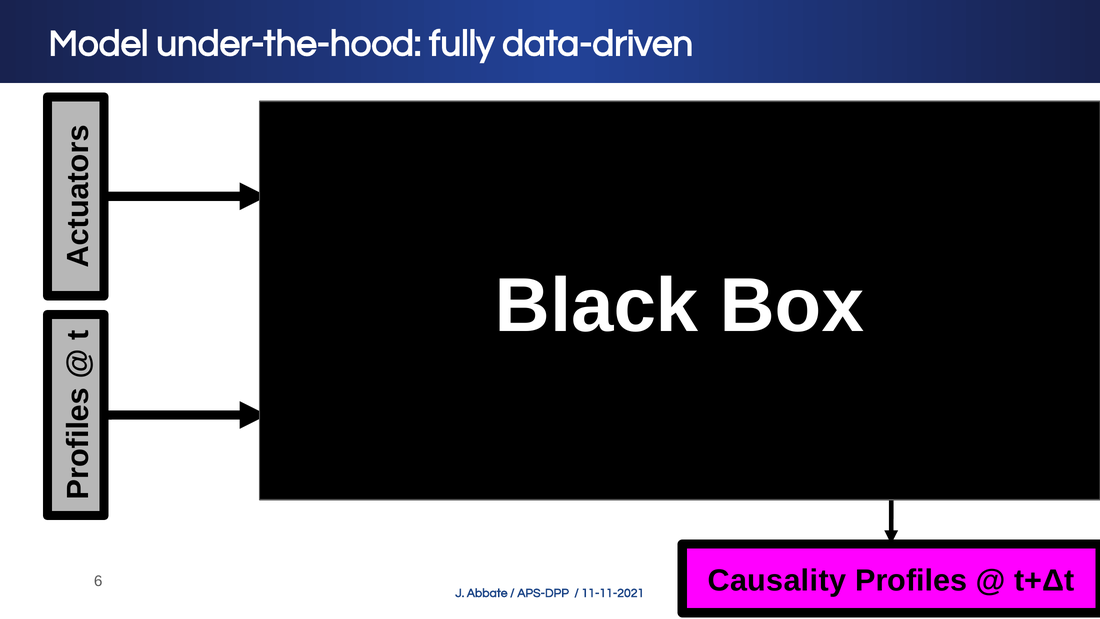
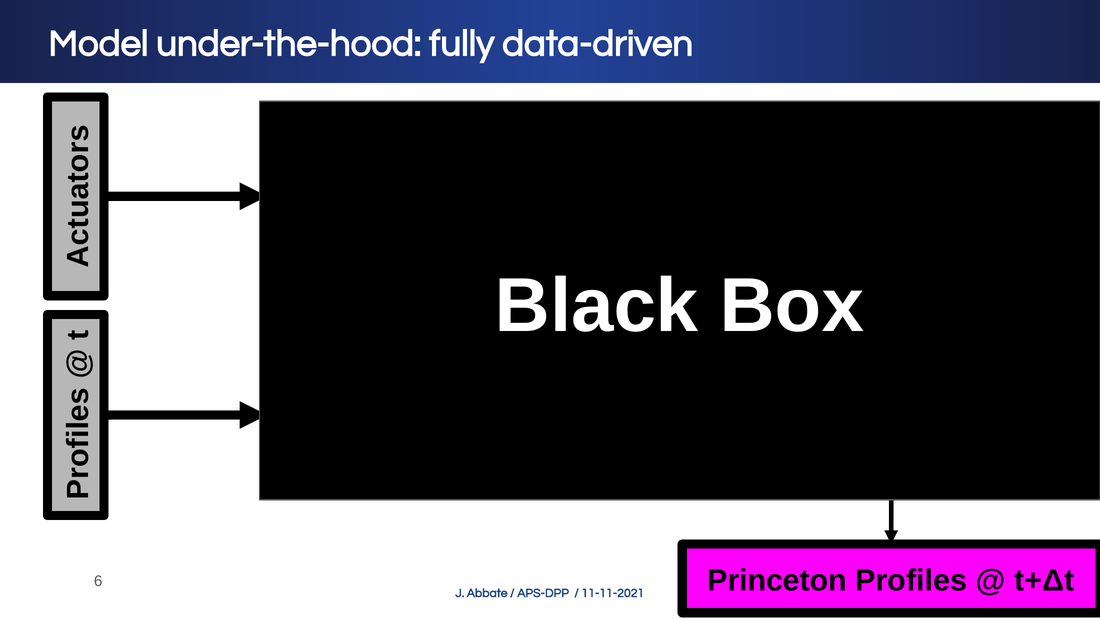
Causality: Causality -> Princeton (777, 580)
